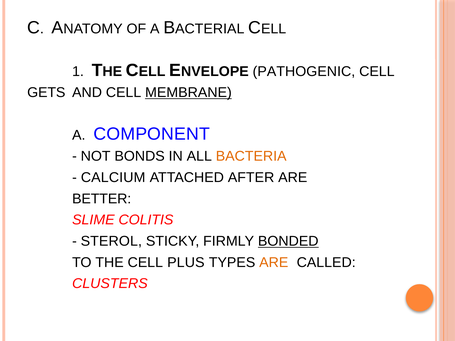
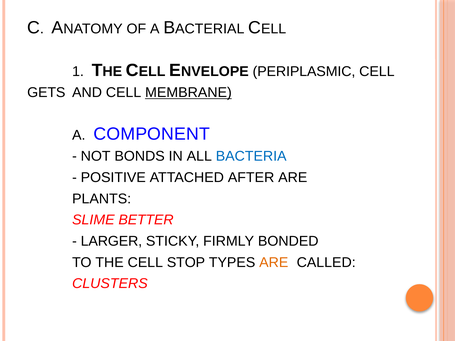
PATHOGENIC: PATHOGENIC -> PERIPLASMIC (304, 71)
BACTERIA colour: orange -> blue (251, 156)
CALCIUM: CALCIUM -> POSITIVE (113, 178)
BETTER: BETTER -> PLANTS (102, 199)
COLITIS: COLITIS -> BETTER (146, 220)
STEROL: STEROL -> LARGER (111, 241)
BONDED underline: present -> none (288, 241)
PLUS: PLUS -> STOP (186, 263)
